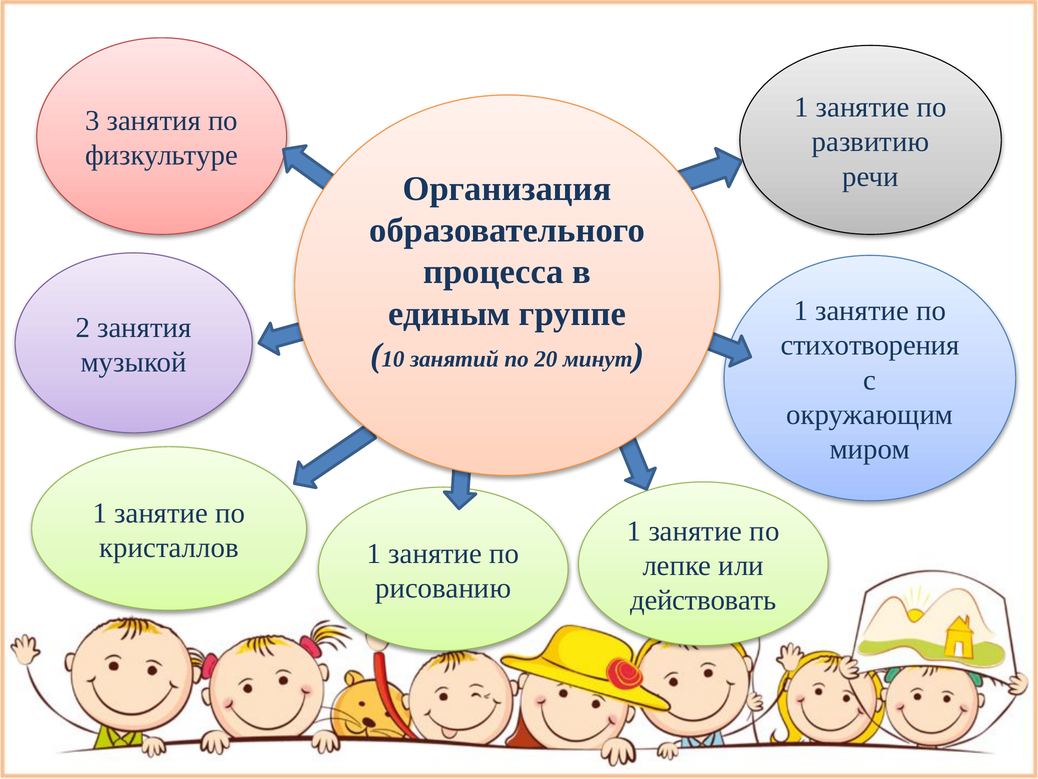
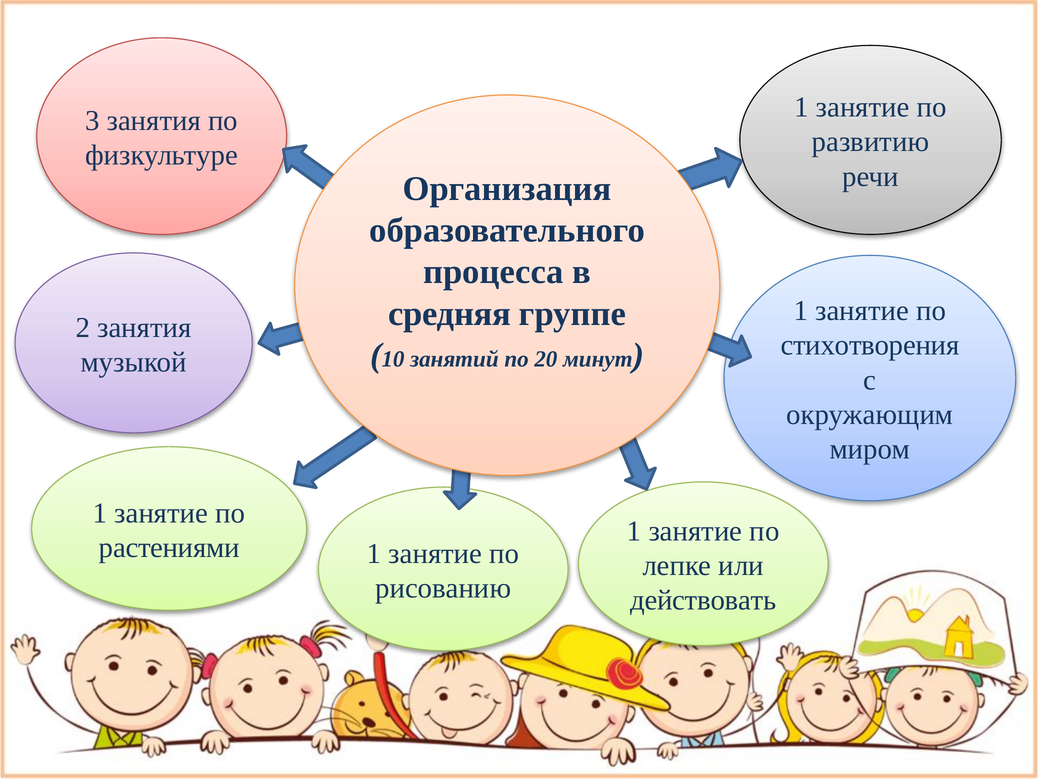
единым: единым -> средняя (449, 313)
кристаллов: кристаллов -> растениями (169, 547)
